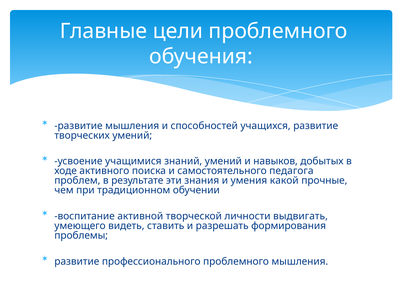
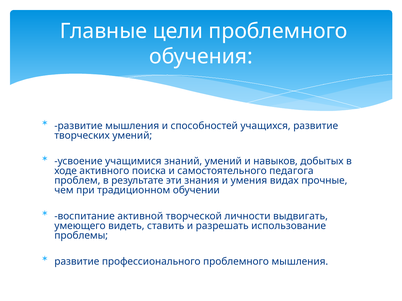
какой: какой -> видах (284, 181)
формирования: формирования -> использование (289, 226)
